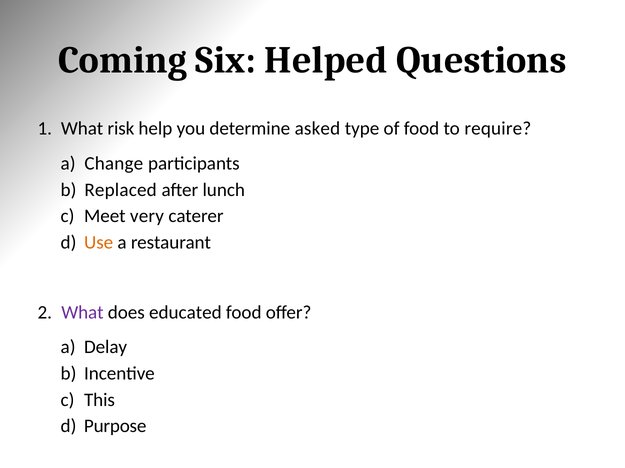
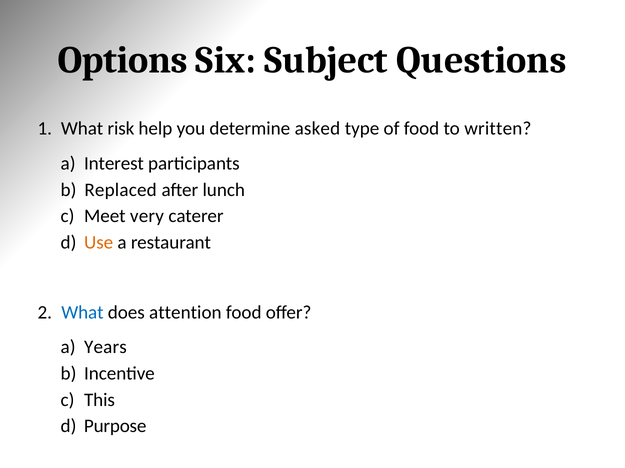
Coming: Coming -> Options (123, 61)
Helped: Helped -> Subject (326, 61)
require: require -> written (498, 129)
Change: Change -> Interest (114, 164)
What colour: purple -> blue (82, 313)
educated: educated -> attention (185, 313)
Delay: Delay -> Years (105, 348)
